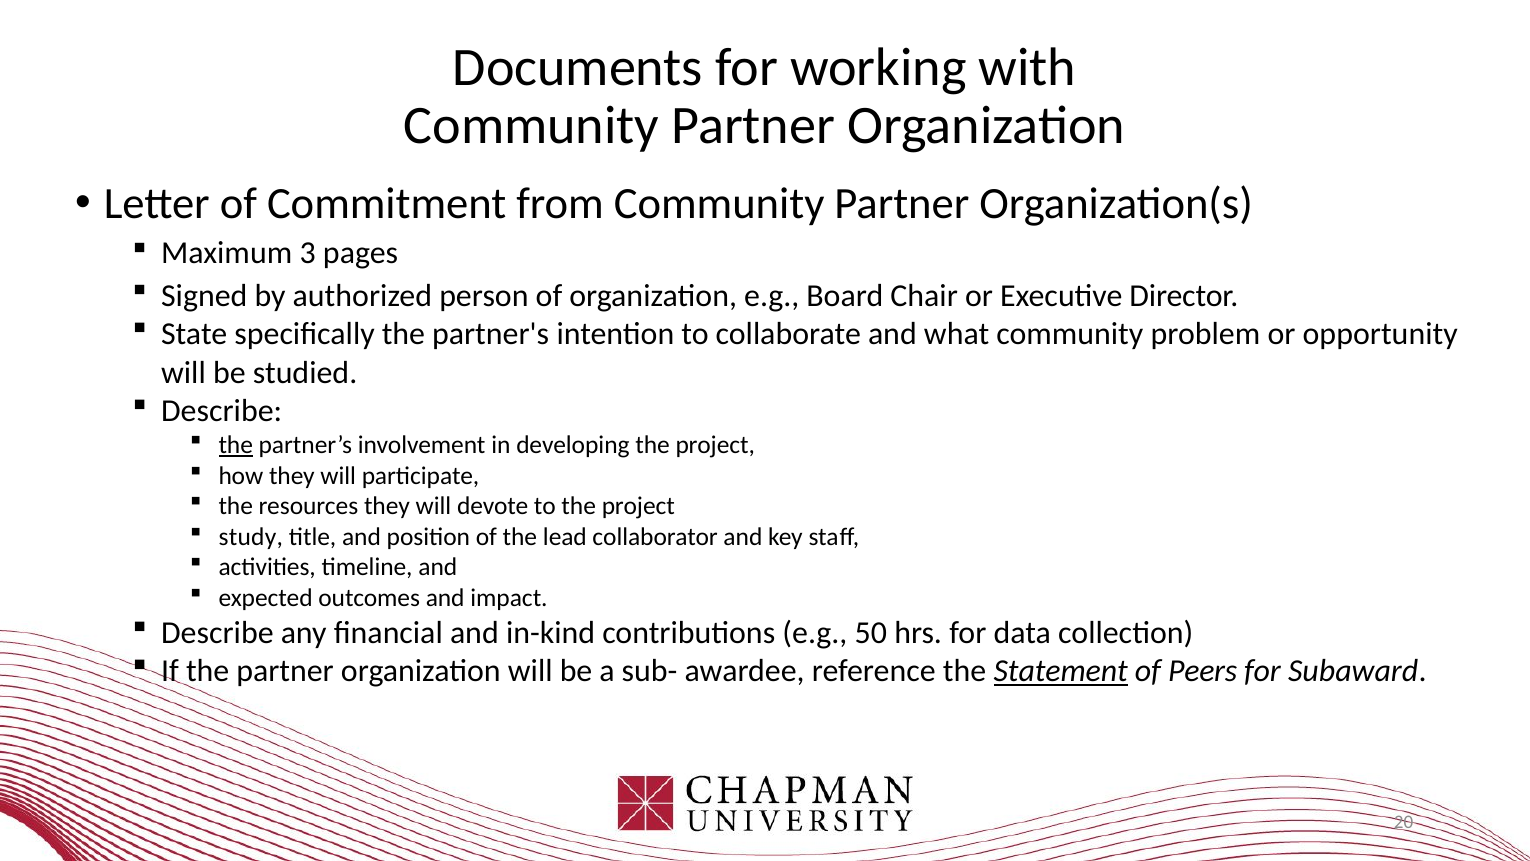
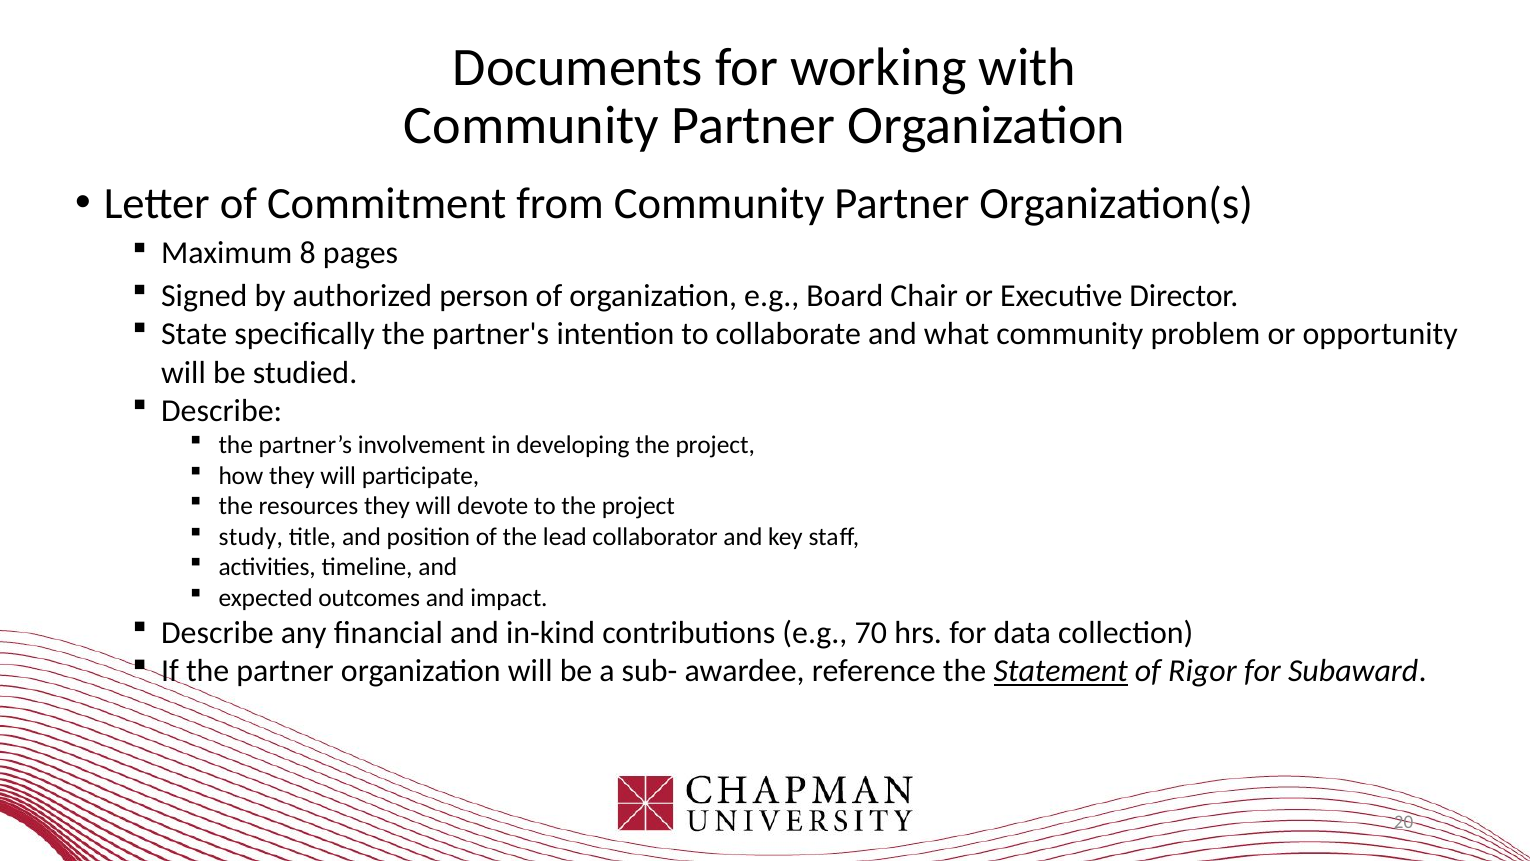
3: 3 -> 8 (308, 253)
the underline: present -> none (236, 445)
50: 50 -> 70 (871, 632)
Peers: Peers -> Rigor (1202, 671)
